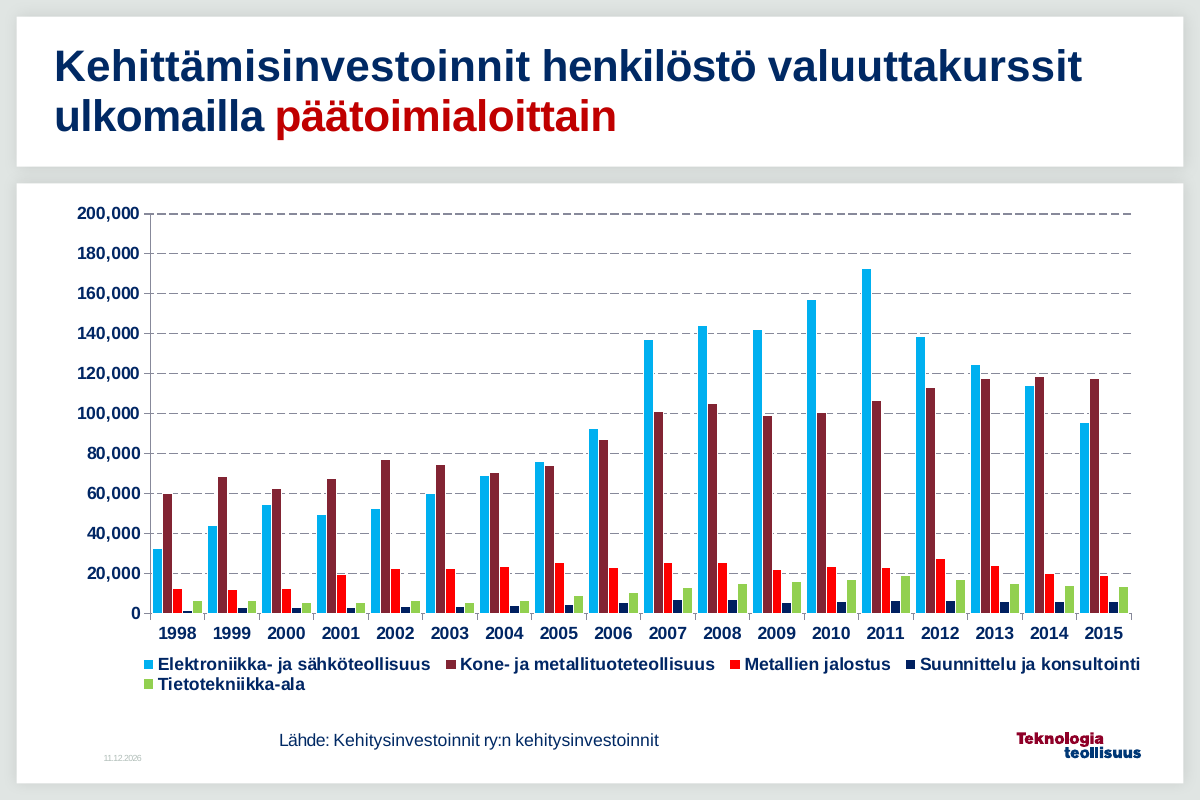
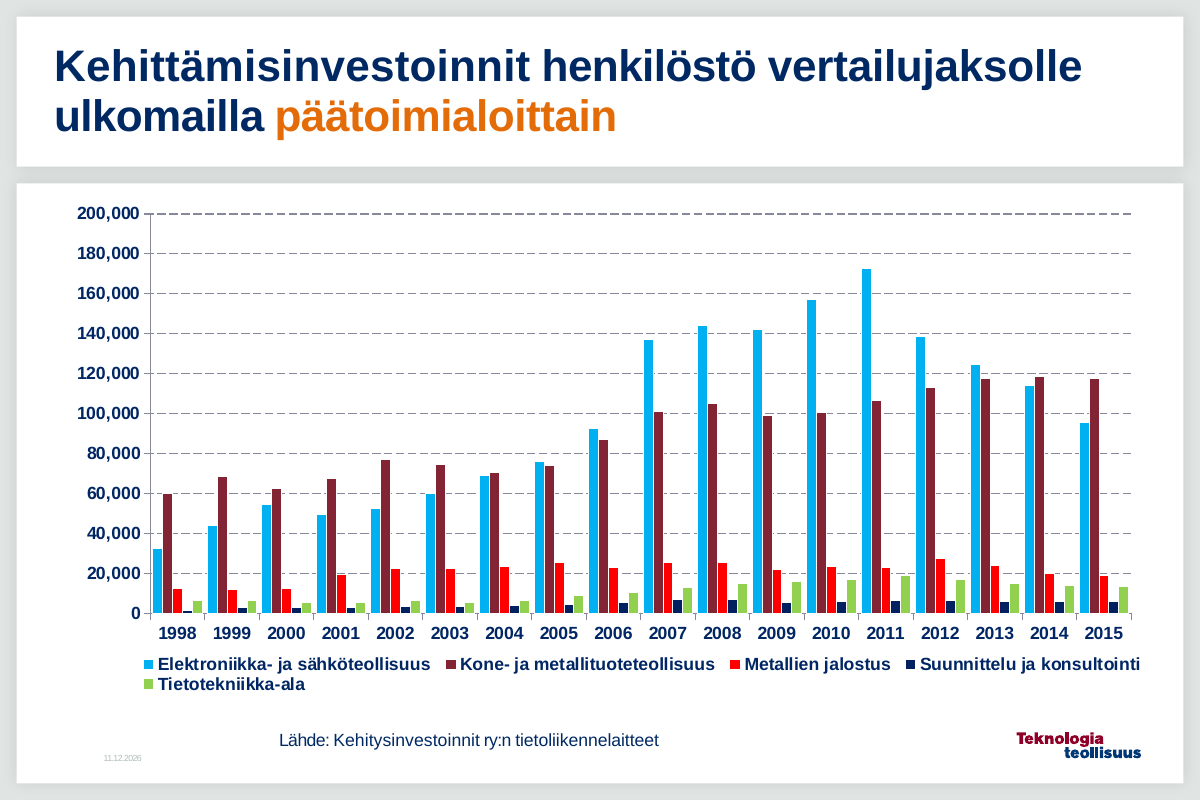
valuuttakurssit: valuuttakurssit -> vertailujaksolle (925, 67)
päätoimialoittain colour: red -> orange (446, 117)
ry:n kehitysinvestoinnit: kehitysinvestoinnit -> tietoliikennelaitteet (587, 741)
